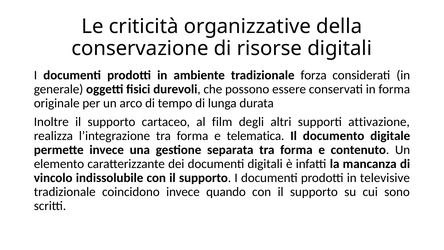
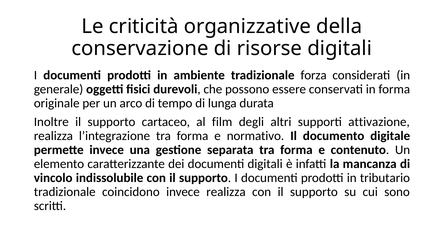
telematica: telematica -> normativo (255, 136)
televisive: televisive -> tributario (385, 178)
invece quando: quando -> realizza (226, 192)
